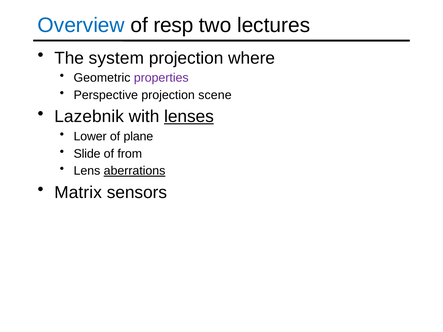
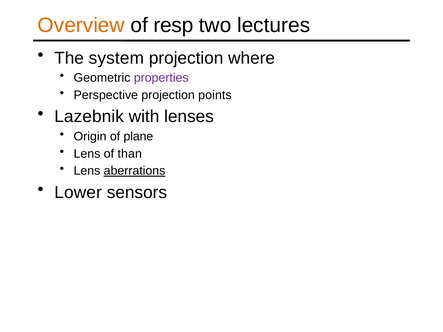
Overview colour: blue -> orange (81, 25)
scene: scene -> points (215, 95)
lenses underline: present -> none (189, 117)
Lower: Lower -> Origin (90, 137)
Slide: Slide -> Lens (87, 154)
from: from -> than (130, 154)
Matrix: Matrix -> Lower (78, 192)
